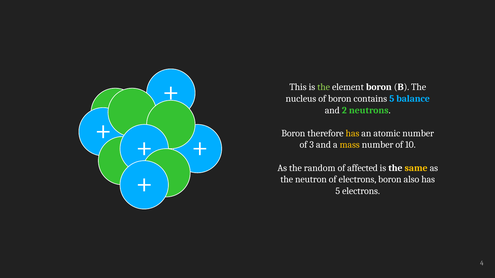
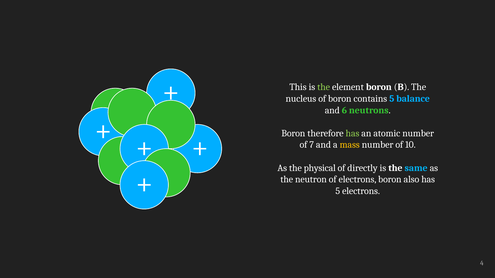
2: 2 -> 6 (344, 110)
has colour: yellow -> light green (352, 133)
3: 3 -> 7 (312, 145)
random: random -> physical (320, 168)
affected: affected -> directly (362, 168)
same colour: yellow -> light blue (416, 168)
